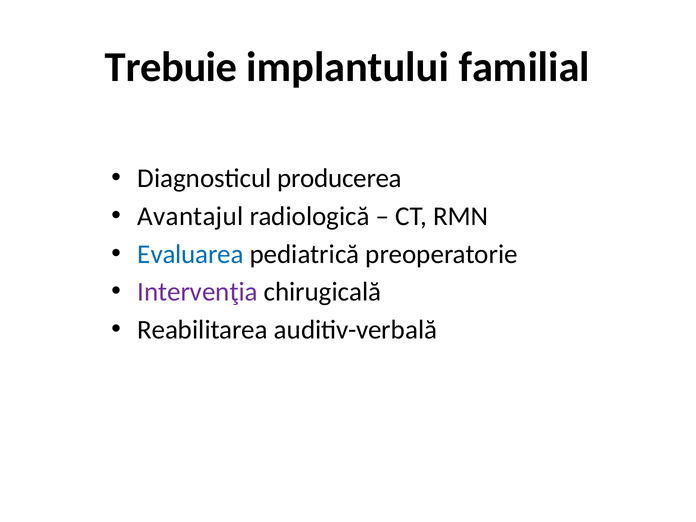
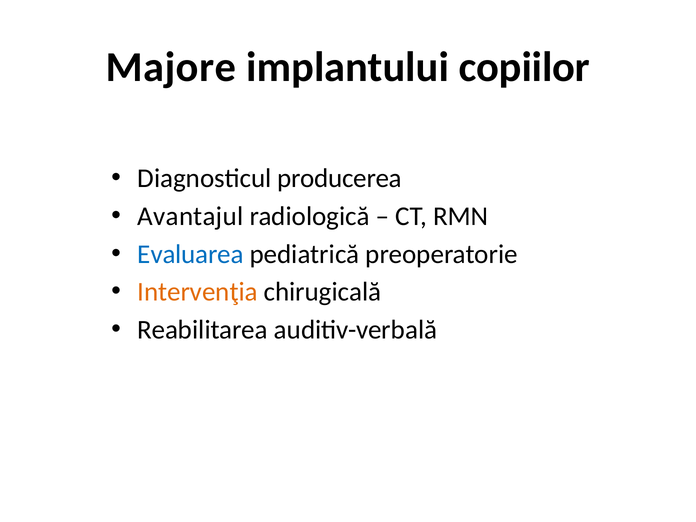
Trebuie: Trebuie -> Majore (171, 67)
familial: familial -> copiilor (524, 67)
Intervenţia colour: purple -> orange (198, 292)
